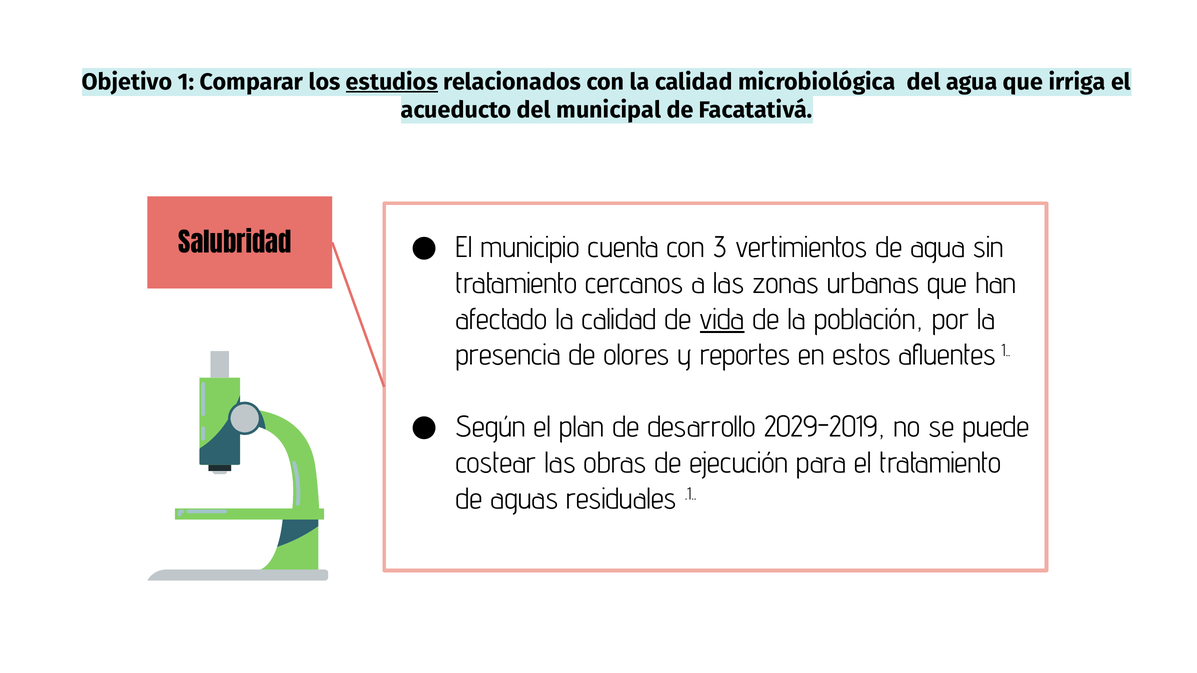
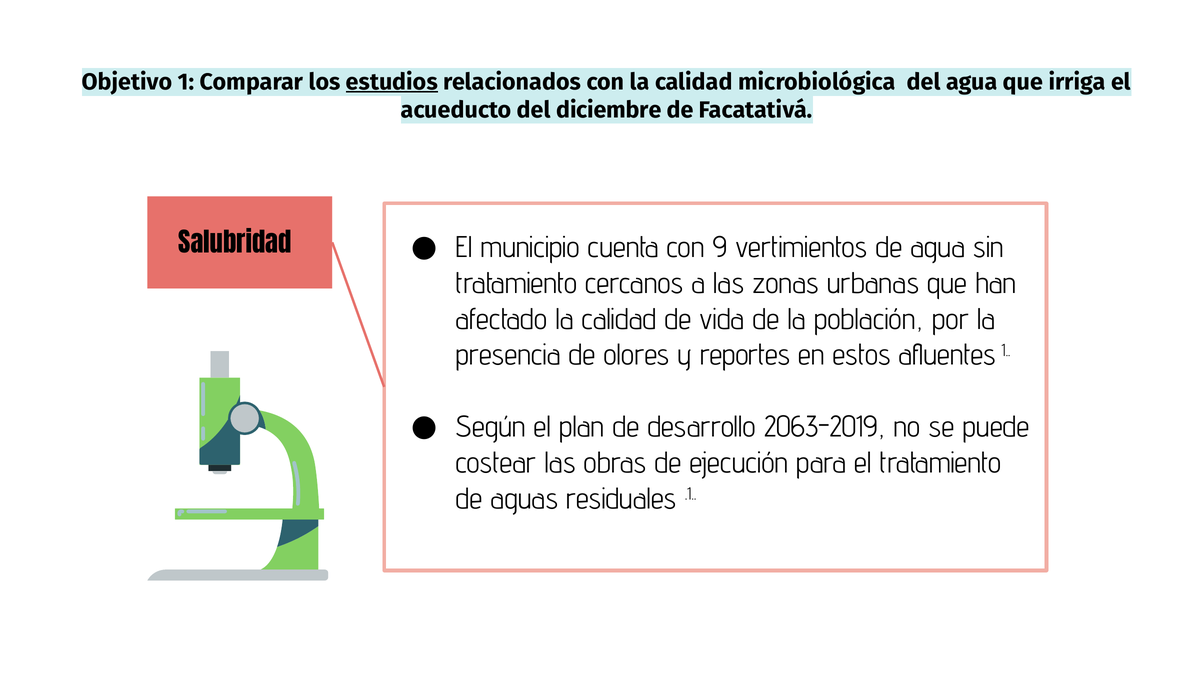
municipal: municipal -> diciembre (609, 110)
3: 3 -> 9 (720, 248)
vida underline: present -> none (722, 319)
2029-2019: 2029-2019 -> 2063-2019 (825, 427)
